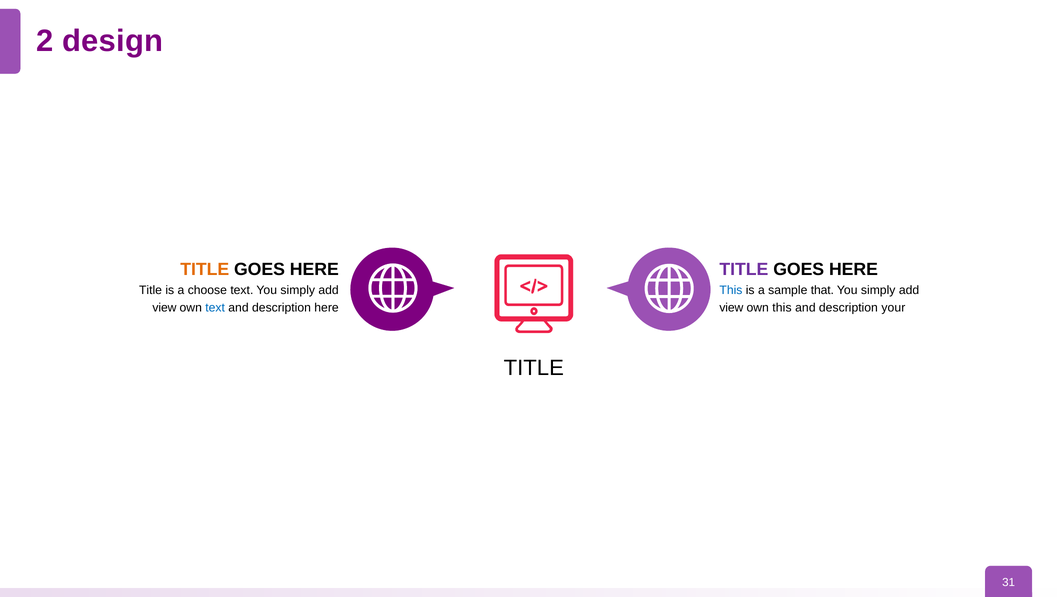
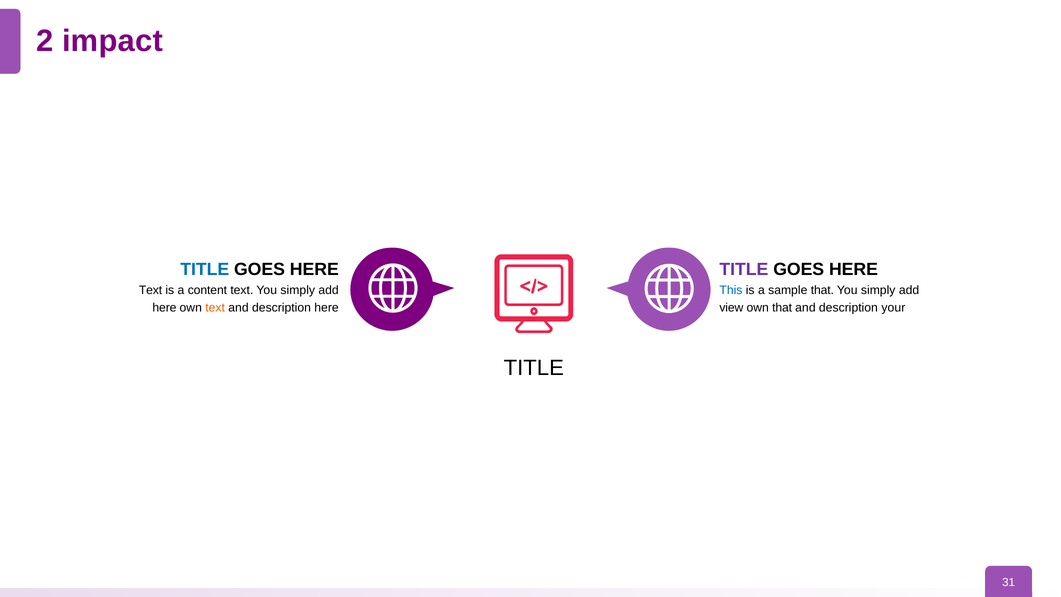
design: design -> impact (113, 41)
TITLE colour: orange -> blue (205, 270)
Title: Title -> Text (151, 290)
choose: choose -> content (207, 290)
view: view -> here (164, 308)
text colour: blue -> orange (215, 308)
own this: this -> that (782, 308)
